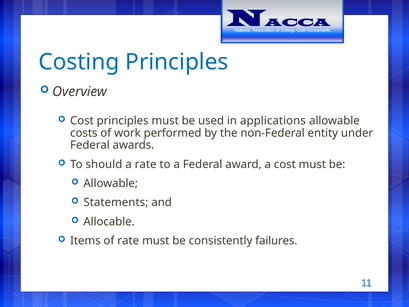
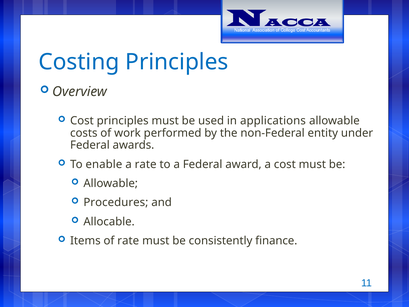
should: should -> enable (104, 164)
Statements: Statements -> Procedures (116, 202)
failures: failures -> finance (276, 241)
